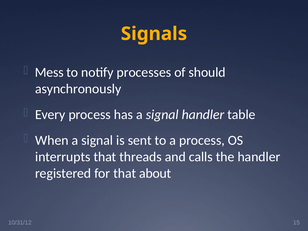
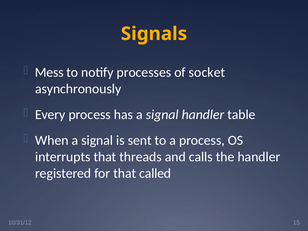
should: should -> socket (207, 72)
about: about -> called (155, 173)
